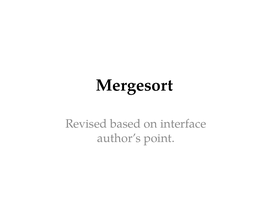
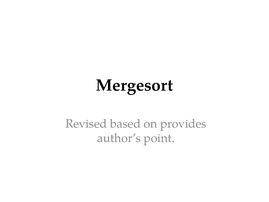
interface: interface -> provides (183, 124)
